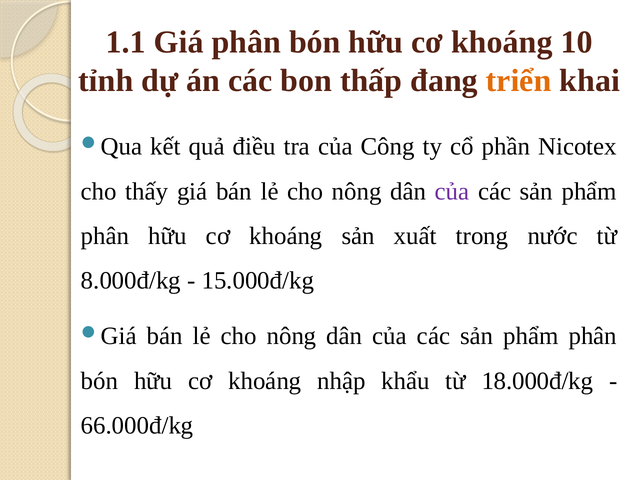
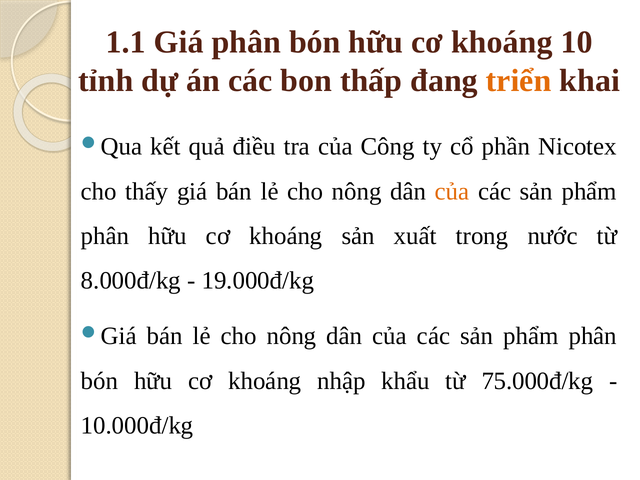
của colour: purple -> orange (452, 191)
15.000đ/kg: 15.000đ/kg -> 19.000đ/kg (258, 281)
18.000đ/kg: 18.000đ/kg -> 75.000đ/kg (537, 381)
66.000đ/kg: 66.000đ/kg -> 10.000đ/kg (137, 426)
